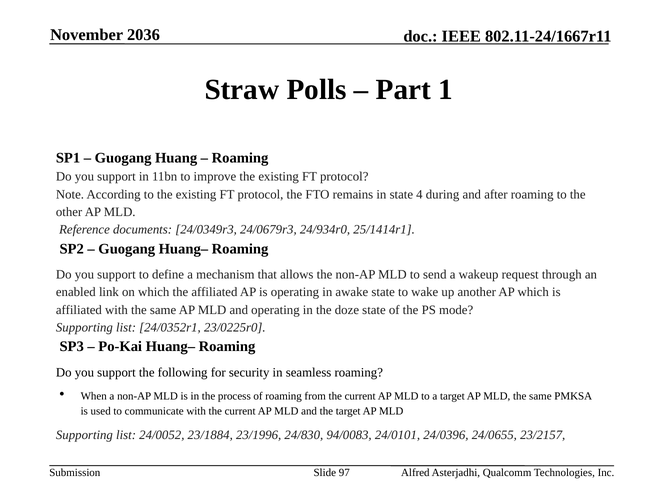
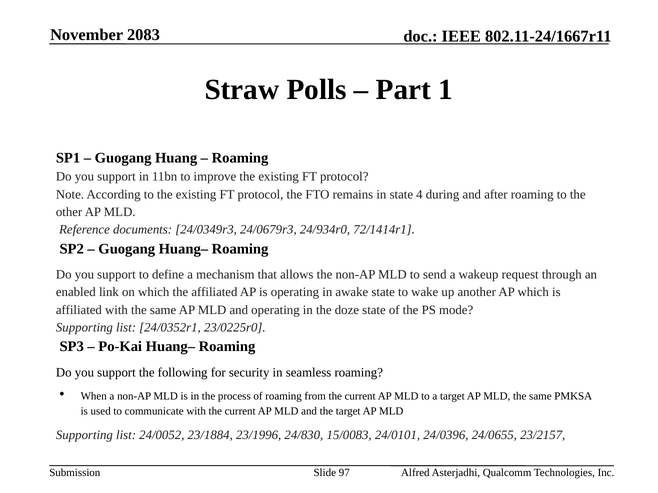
2036: 2036 -> 2083 (143, 35)
25/1414r1: 25/1414r1 -> 72/1414r1 (384, 230)
94/0083: 94/0083 -> 15/0083 (349, 435)
